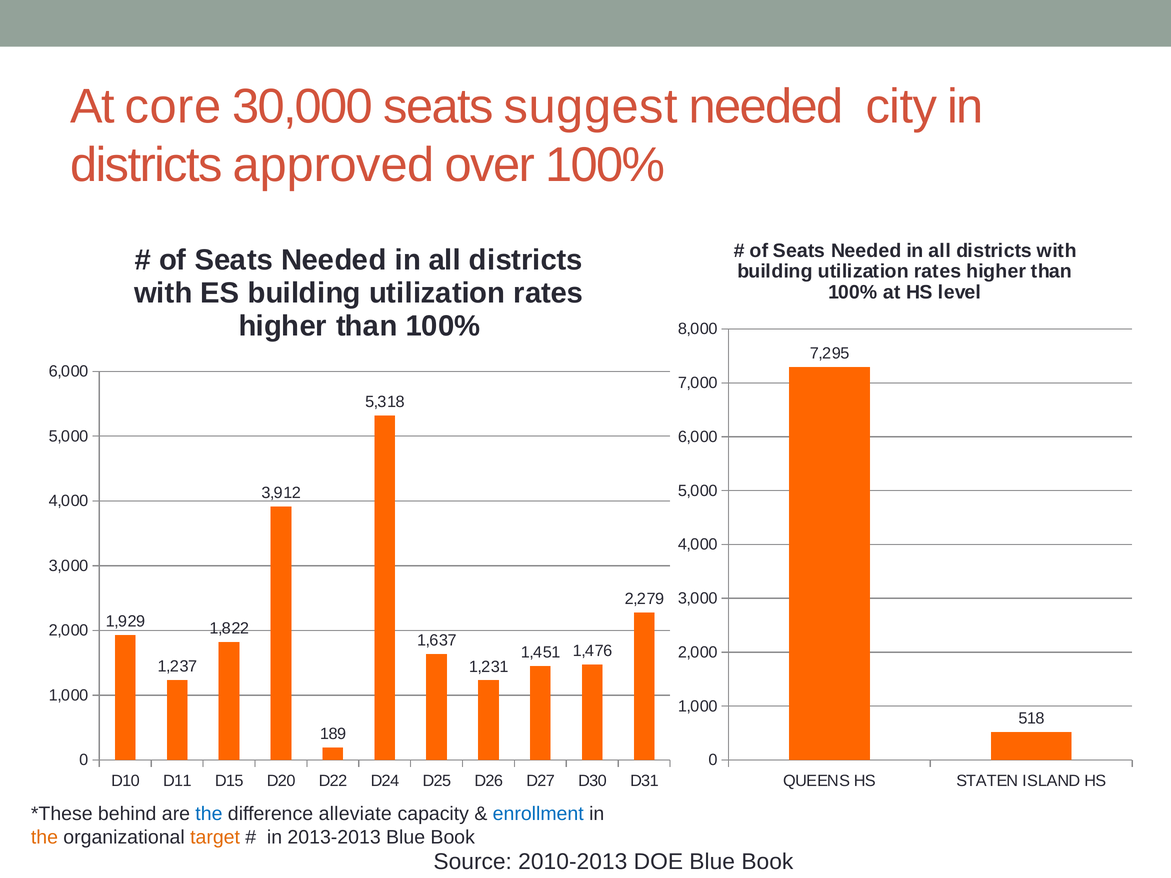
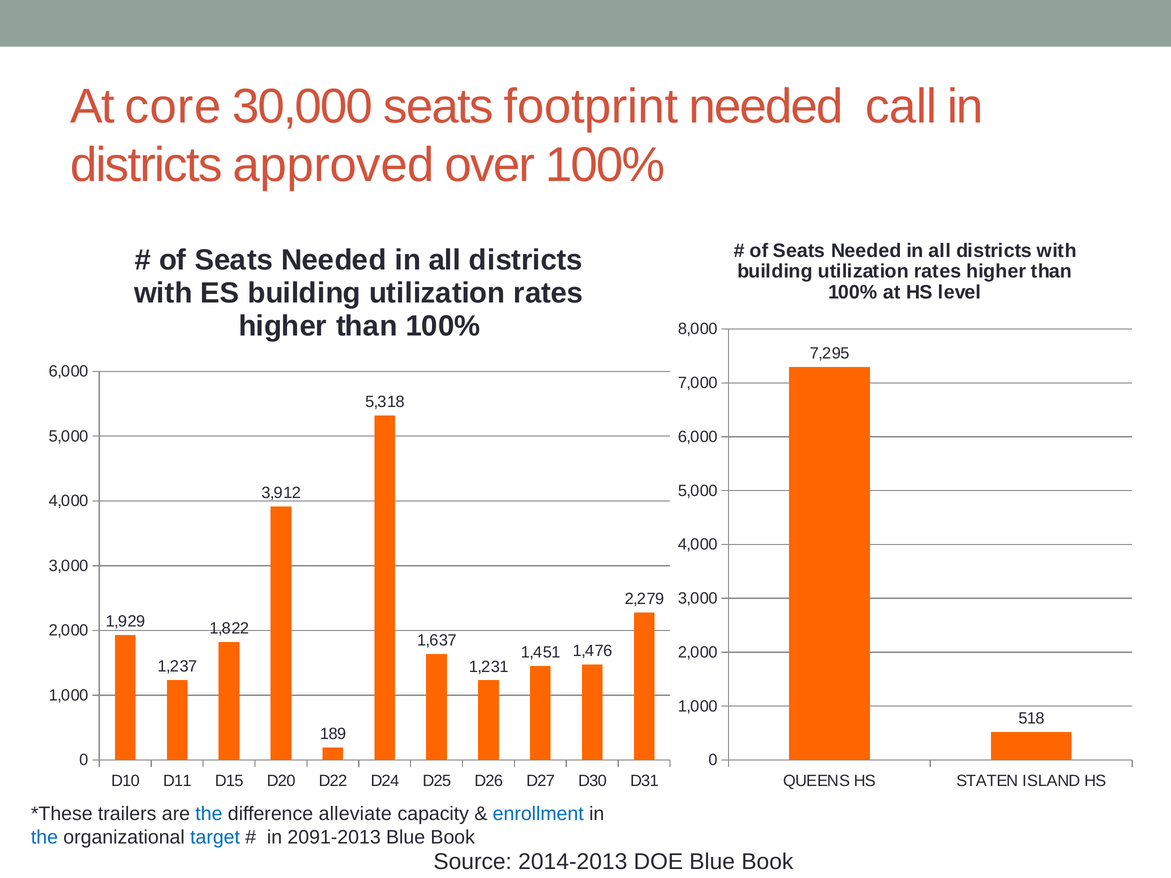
suggest: suggest -> footprint (591, 107)
city: city -> call (901, 107)
behind: behind -> trailers (127, 814)
the colour: orange -> blue (44, 838)
target colour: orange -> blue (215, 838)
2013-2013: 2013-2013 -> 2091-2013 (334, 838)
2010-2013: 2010-2013 -> 2014-2013 (573, 862)
